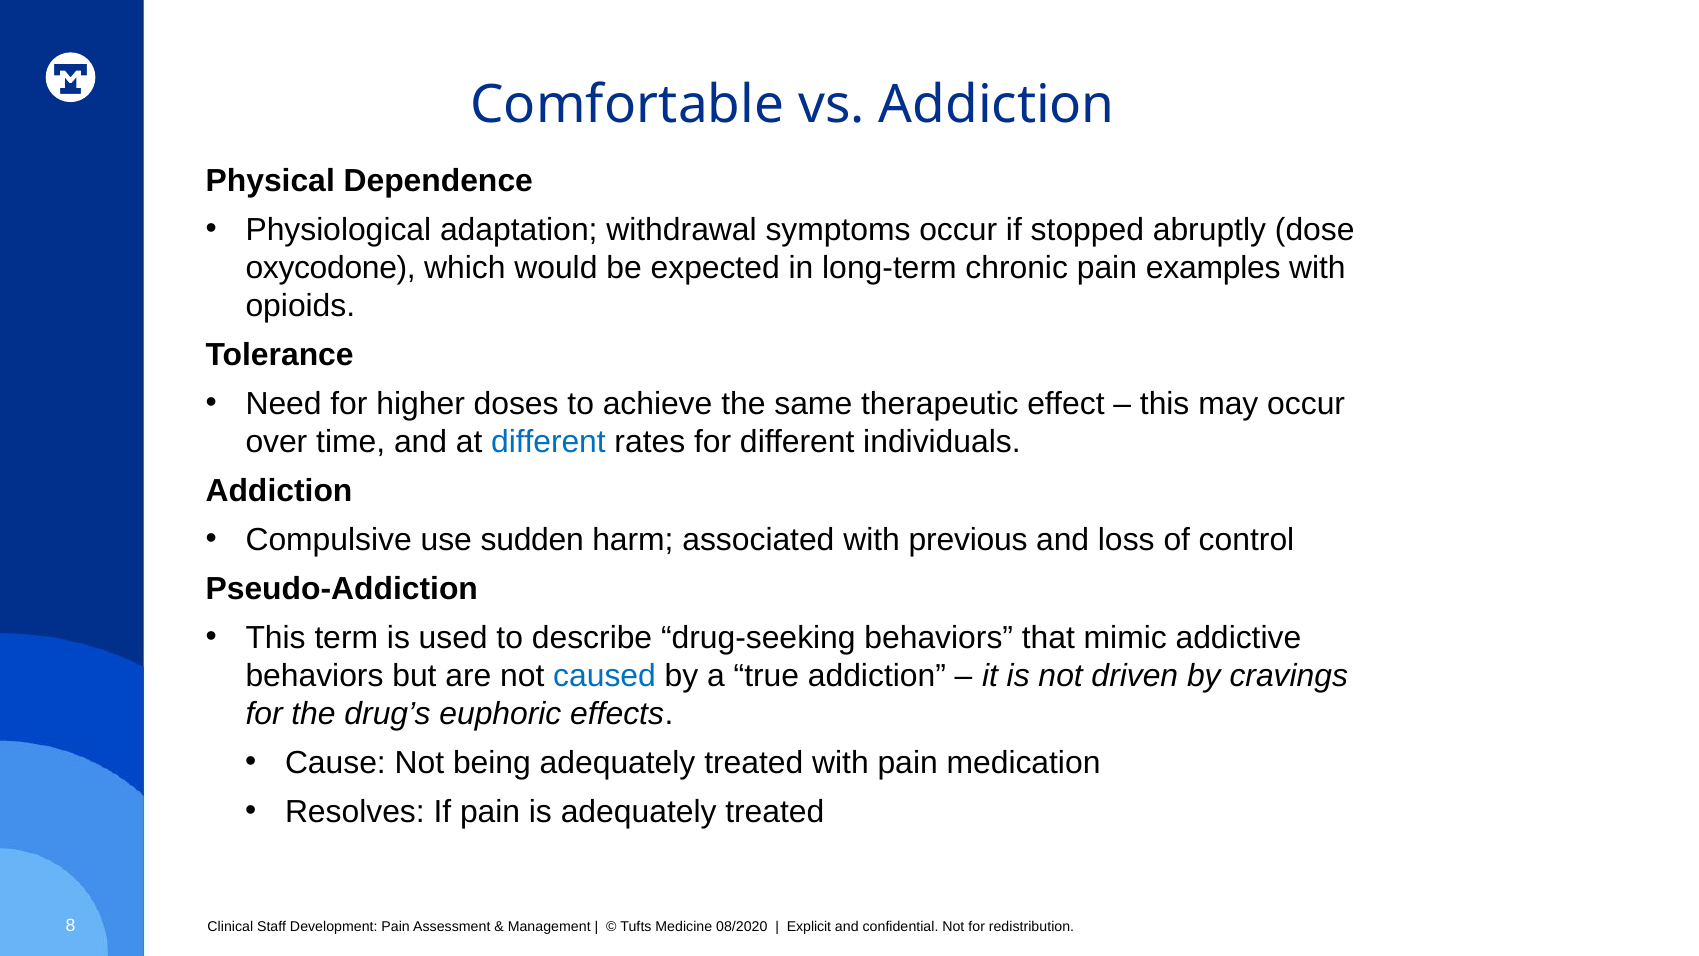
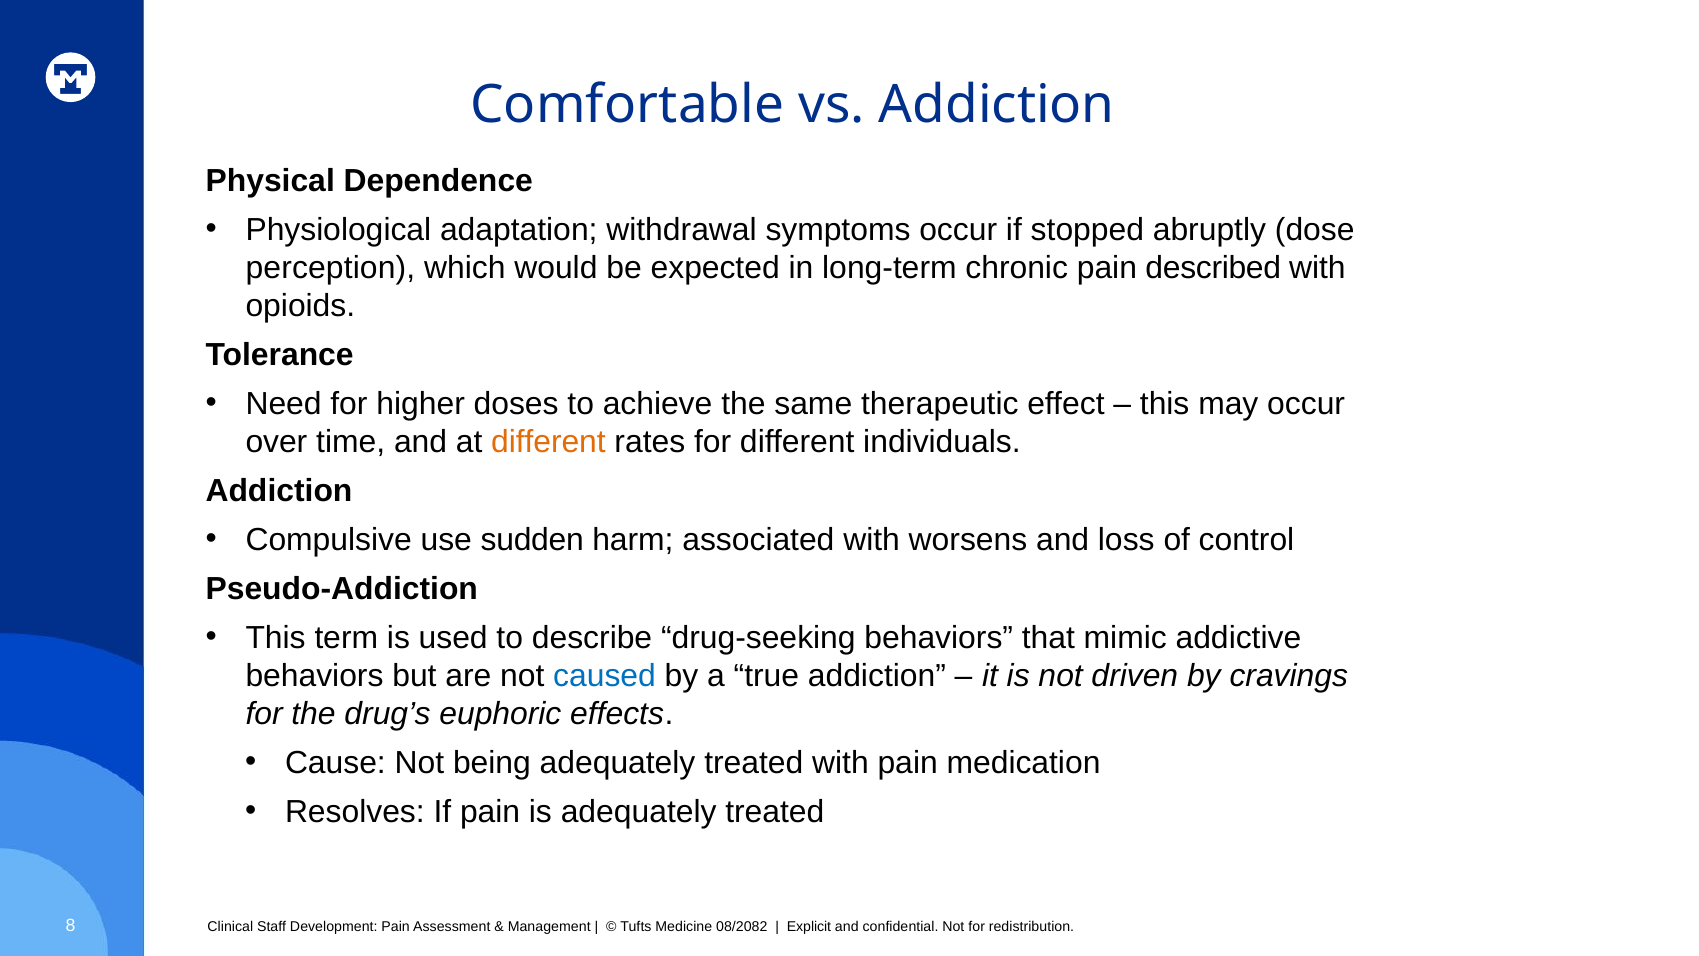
oxycodone: oxycodone -> perception (330, 268)
examples: examples -> described (1213, 268)
different colour: blue -> orange (548, 442)
previous: previous -> worsens (968, 540)
08/2020: 08/2020 -> 08/2082 (742, 927)
